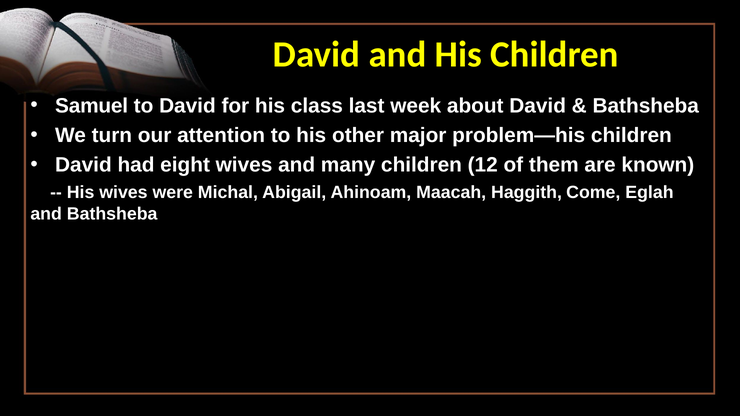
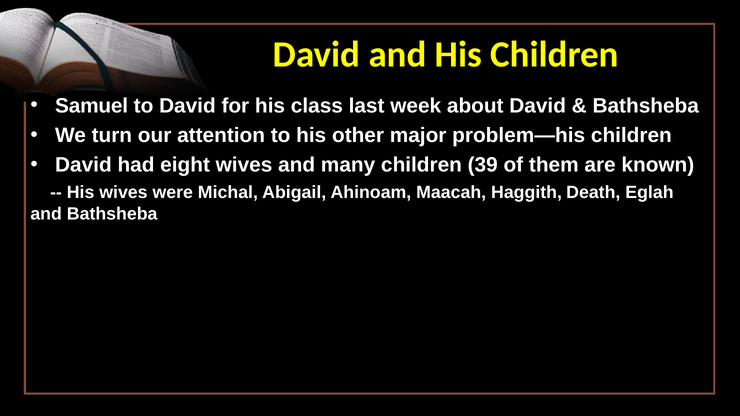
12: 12 -> 39 (483, 165)
Come: Come -> Death (593, 193)
